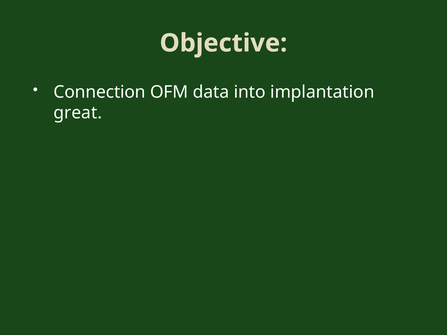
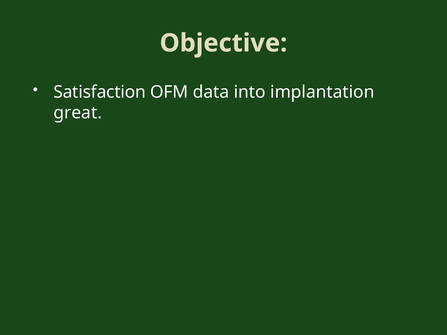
Connection: Connection -> Satisfaction (100, 92)
